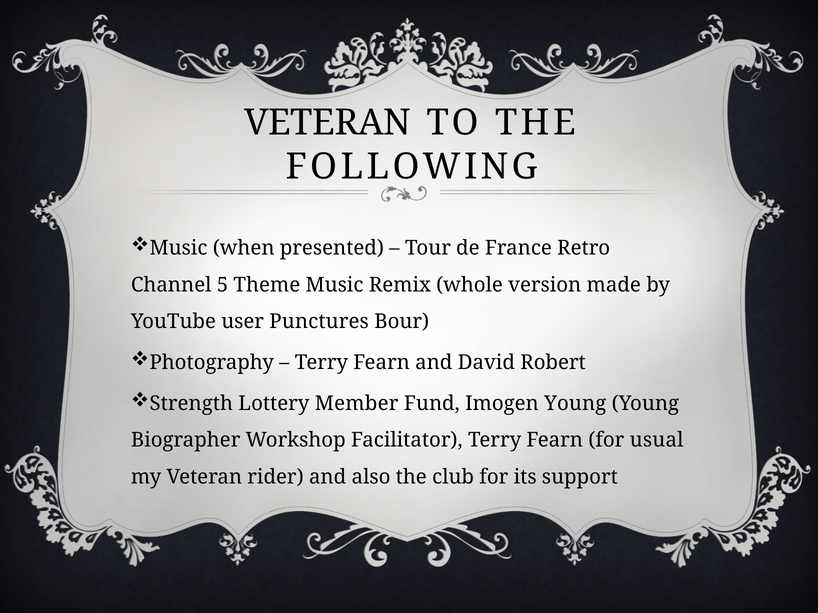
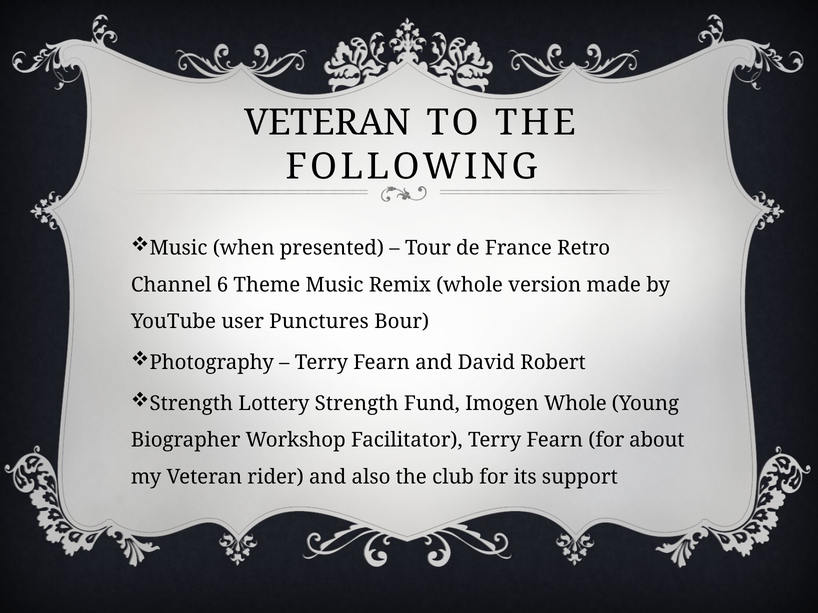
5: 5 -> 6 (223, 285)
Lottery Member: Member -> Strength (357, 404)
Imogen Young: Young -> Whole (575, 404)
usual: usual -> about (657, 440)
